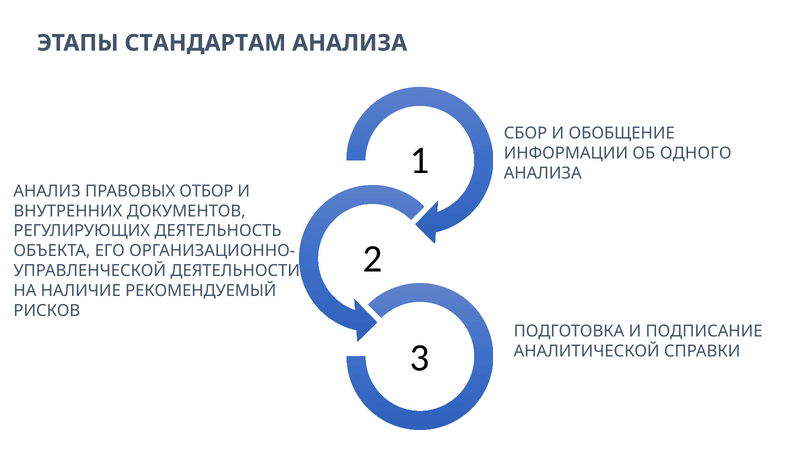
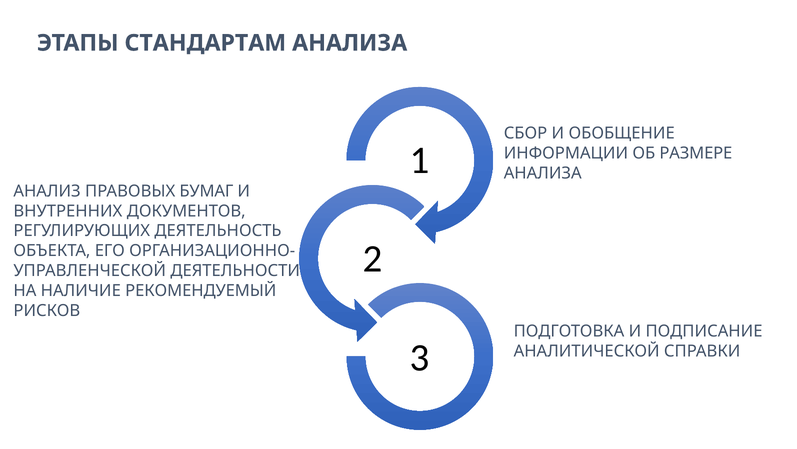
ОДНОГО: ОДНОГО -> РАЗМЕРЕ (696, 153)
ОТБОР: ОТБОР -> БУМАГ (206, 191)
